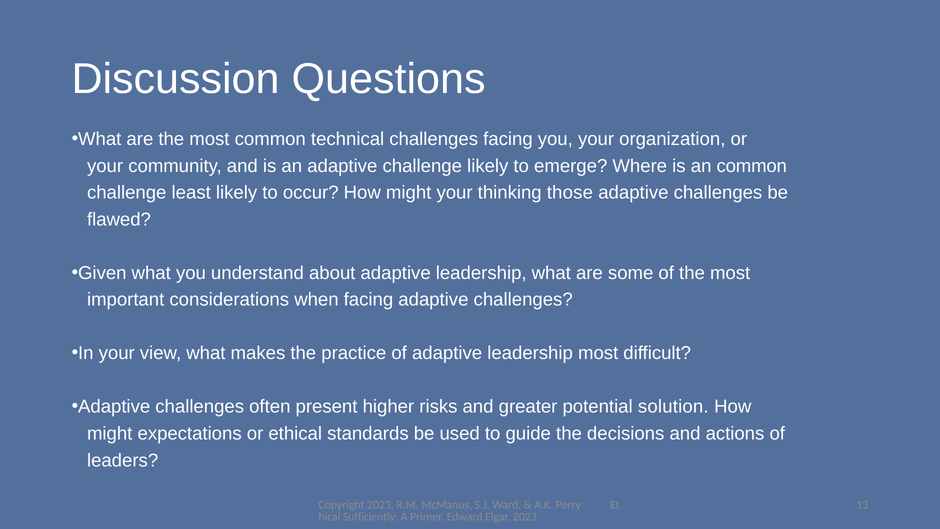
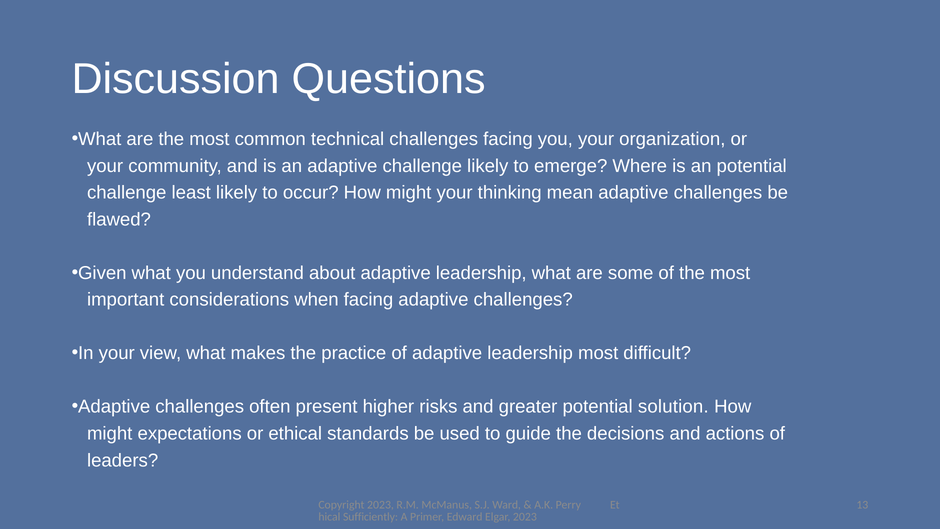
an common: common -> potential (752, 166)
those: those -> mean (570, 193)
